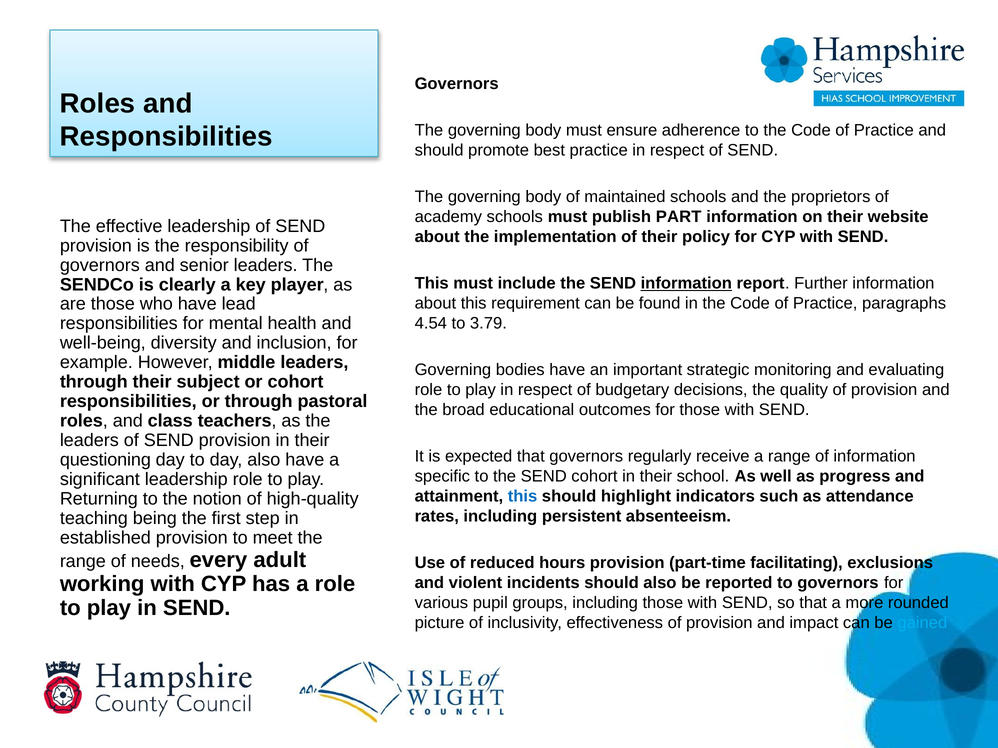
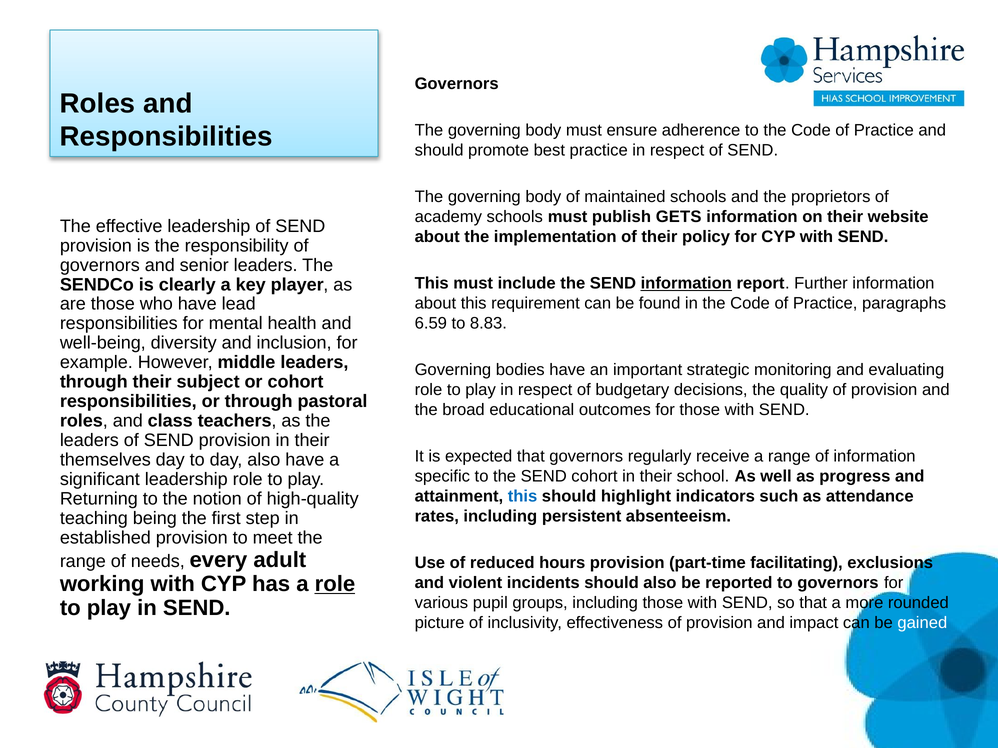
PART: PART -> GETS (679, 217)
4.54: 4.54 -> 6.59 (431, 323)
3.79: 3.79 -> 8.83 (488, 323)
questioning: questioning -> themselves (105, 460)
role underline: none -> present (335, 584)
gained colour: light blue -> white (922, 623)
